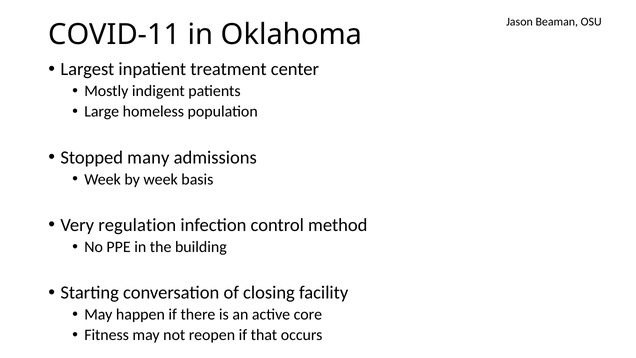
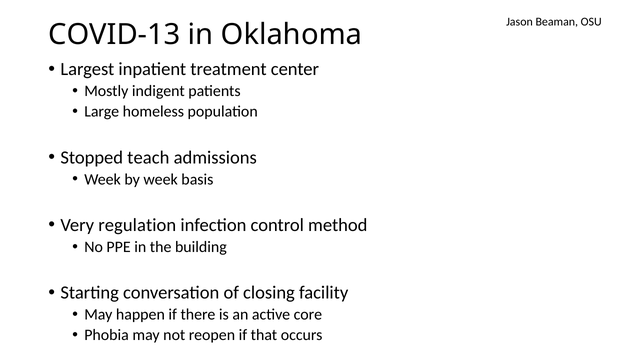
COVID-11: COVID-11 -> COVID-13 (114, 34)
many: many -> teach (148, 157)
Fitness: Fitness -> Phobia (107, 335)
